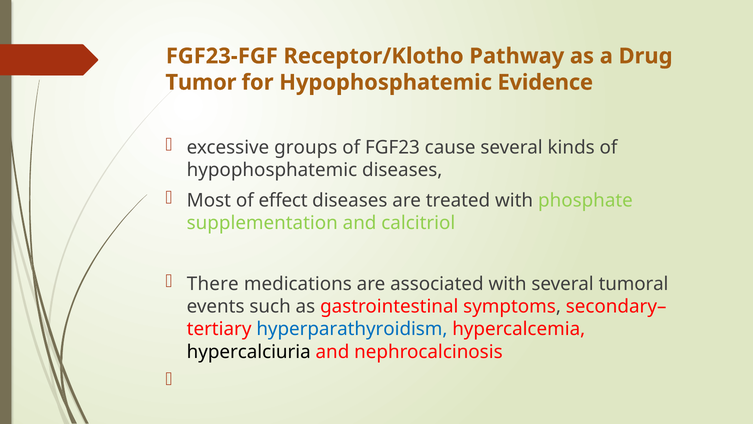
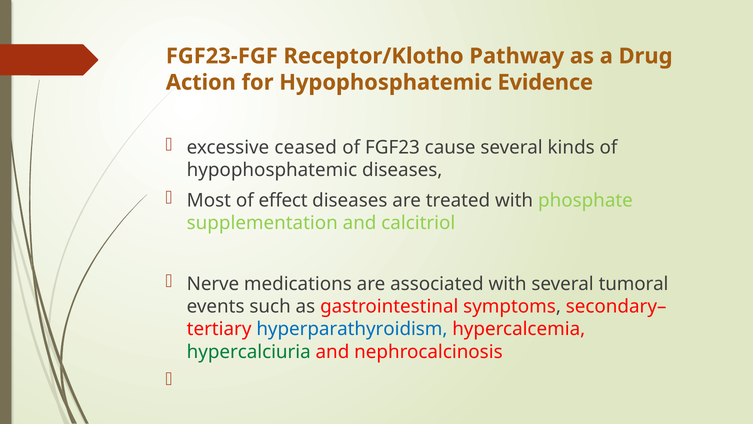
Tumor: Tumor -> Action (201, 82)
groups: groups -> ceased (306, 147)
There: There -> Nerve (213, 284)
hypercalciuria colour: black -> green (249, 351)
